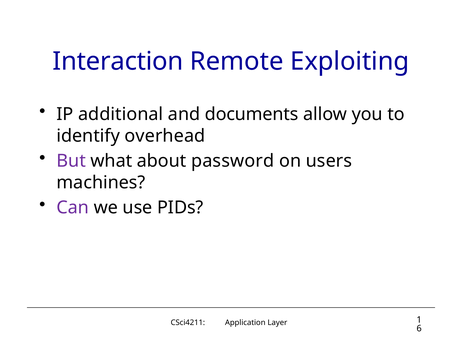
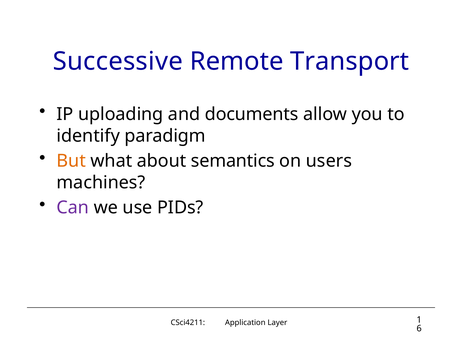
Interaction: Interaction -> Successive (118, 61)
Exploiting: Exploiting -> Transport (350, 61)
additional: additional -> uploading (121, 114)
overhead: overhead -> paradigm (165, 136)
But colour: purple -> orange (71, 161)
password: password -> semantics (233, 161)
